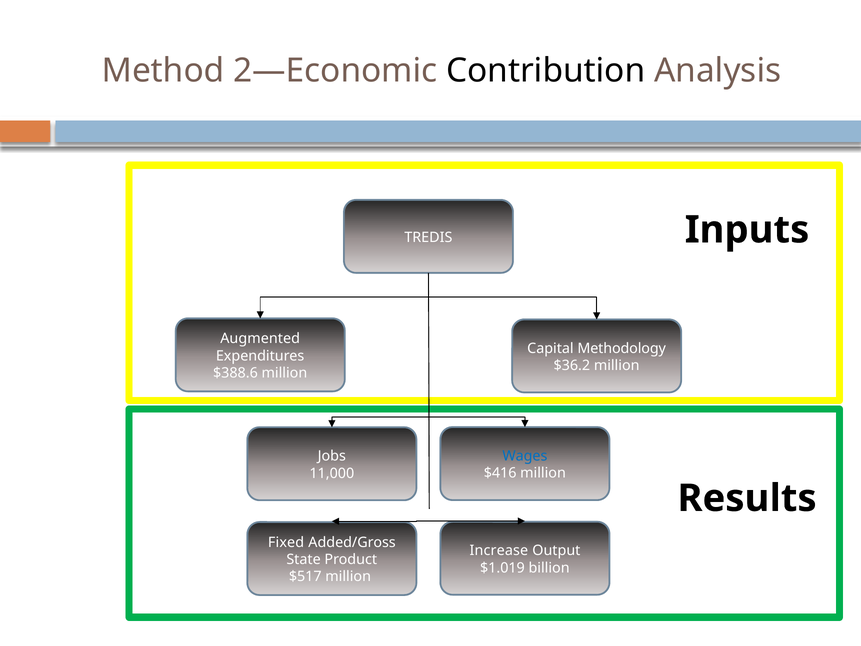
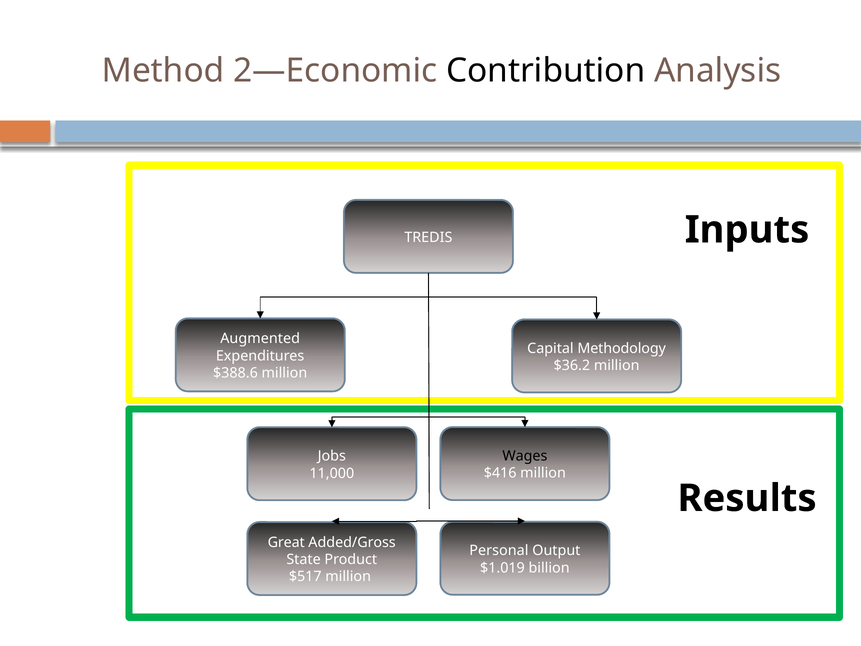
Wages colour: blue -> black (525, 456)
Fixed: Fixed -> Great (286, 542)
Increase: Increase -> Personal (499, 550)
